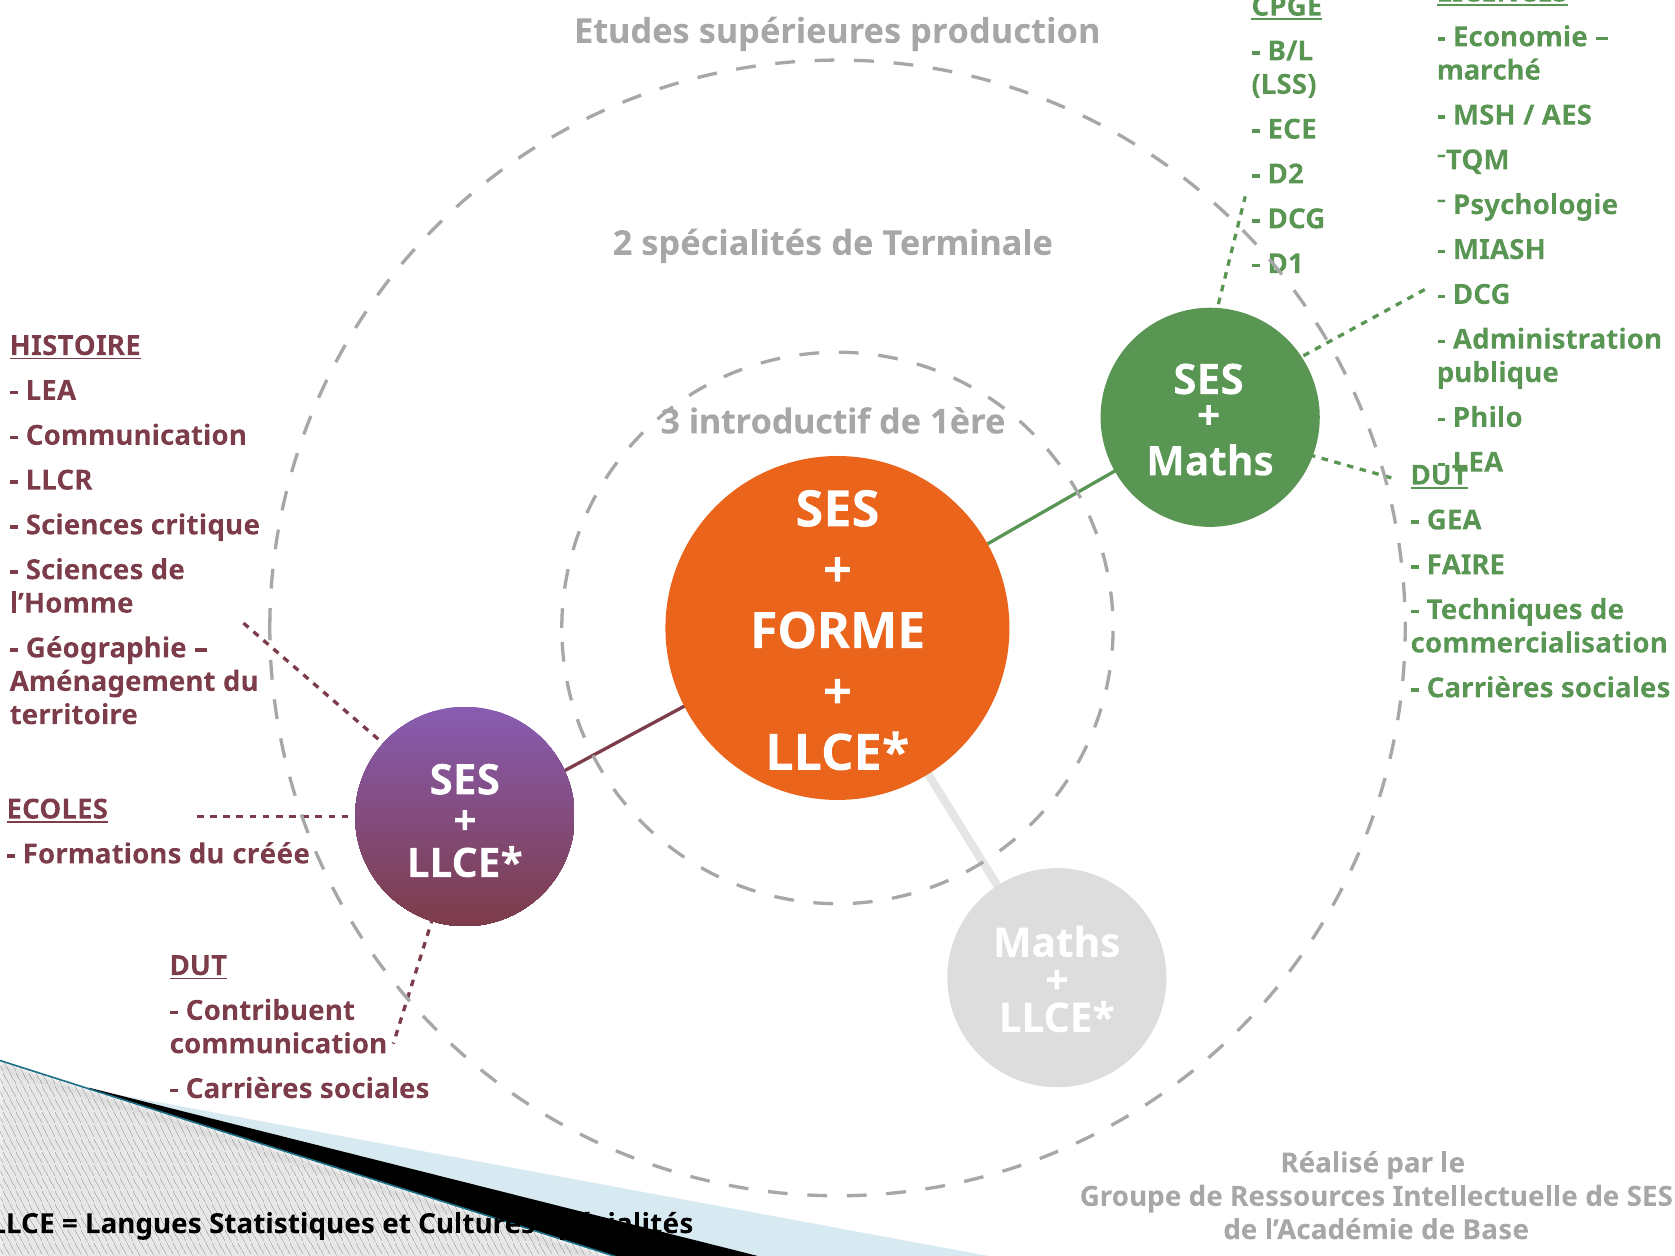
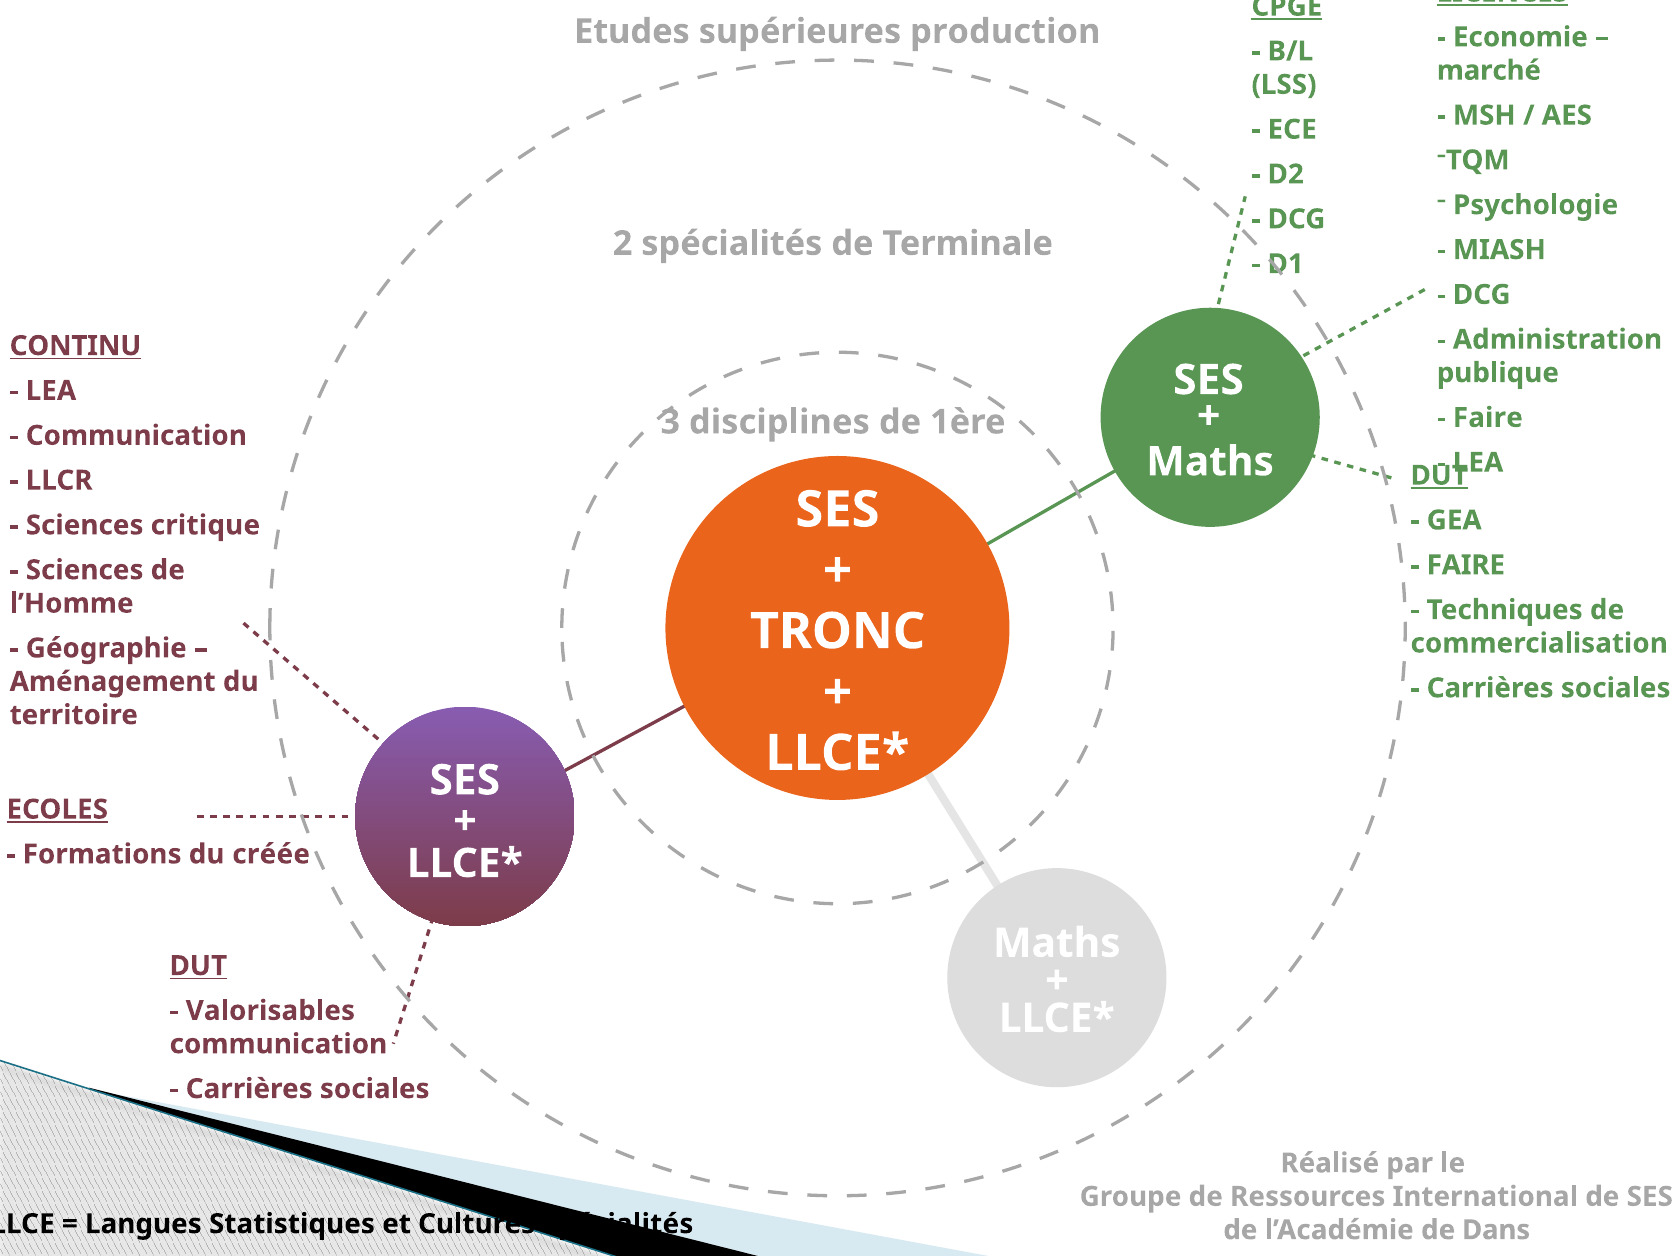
HISTOIRE: HISTOIRE -> CONTINU (75, 346)
Philo: Philo -> Faire (1488, 418)
introductif: introductif -> disciplines (779, 422)
FORME: FORME -> TRONC (838, 632)
Contribuent: Contribuent -> Valorisables (270, 1011)
Intellectuelle: Intellectuelle -> International (1485, 1197)
Base: Base -> Dans (1496, 1230)
